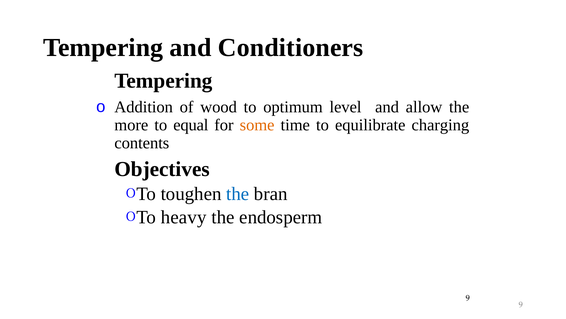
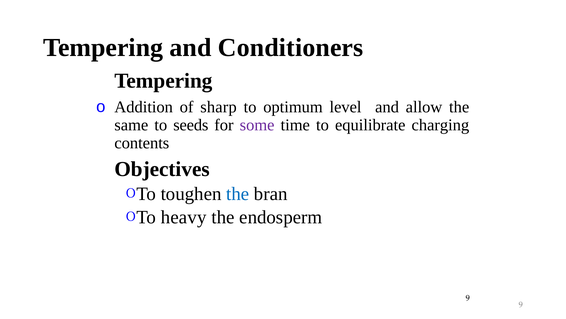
wood: wood -> sharp (218, 107)
more: more -> same (131, 125)
equal: equal -> seeds (191, 125)
some colour: orange -> purple (257, 125)
